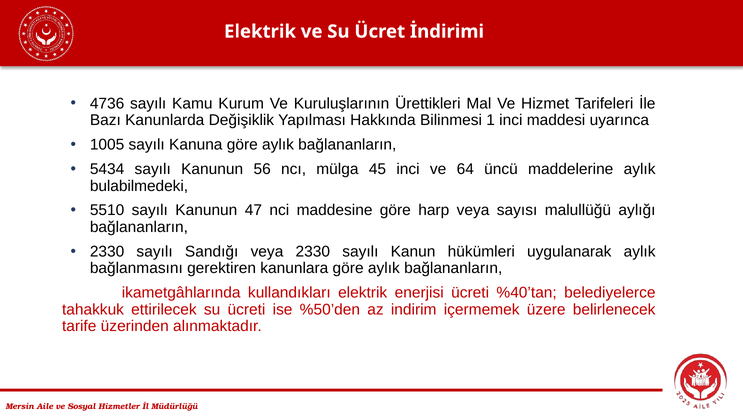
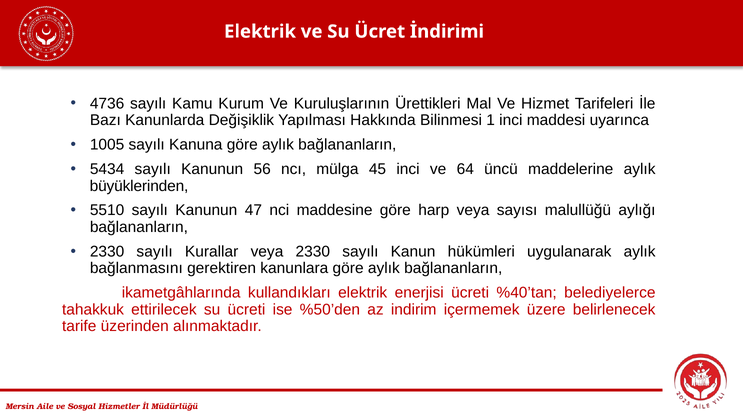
bulabilmedeki: bulabilmedeki -> büyüklerinden (139, 186)
Sandığı: Sandığı -> Kurallar (212, 252)
